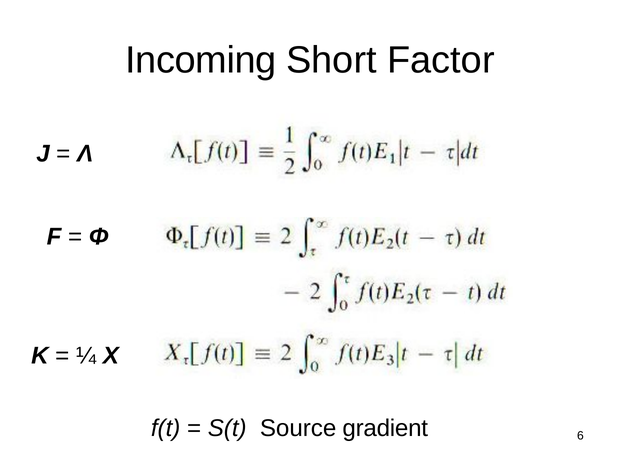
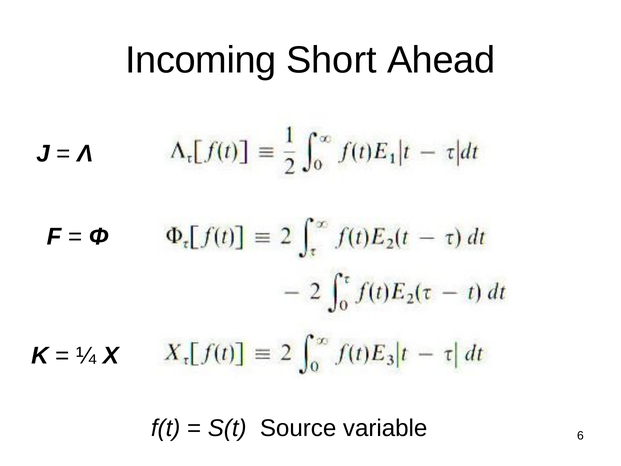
Factor: Factor -> Ahead (441, 60)
gradient: gradient -> variable (385, 428)
